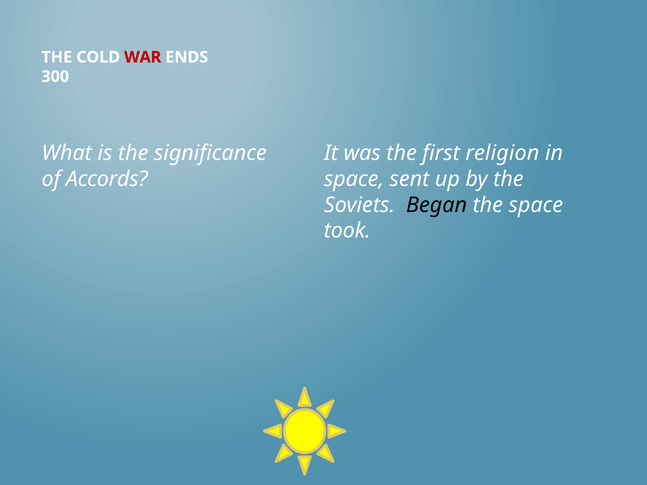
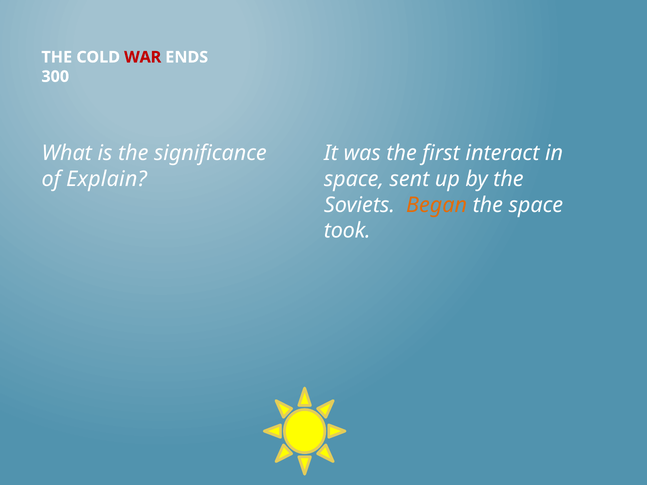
religion: religion -> interact (502, 153)
Accords: Accords -> Explain (107, 179)
Began colour: black -> orange (437, 205)
